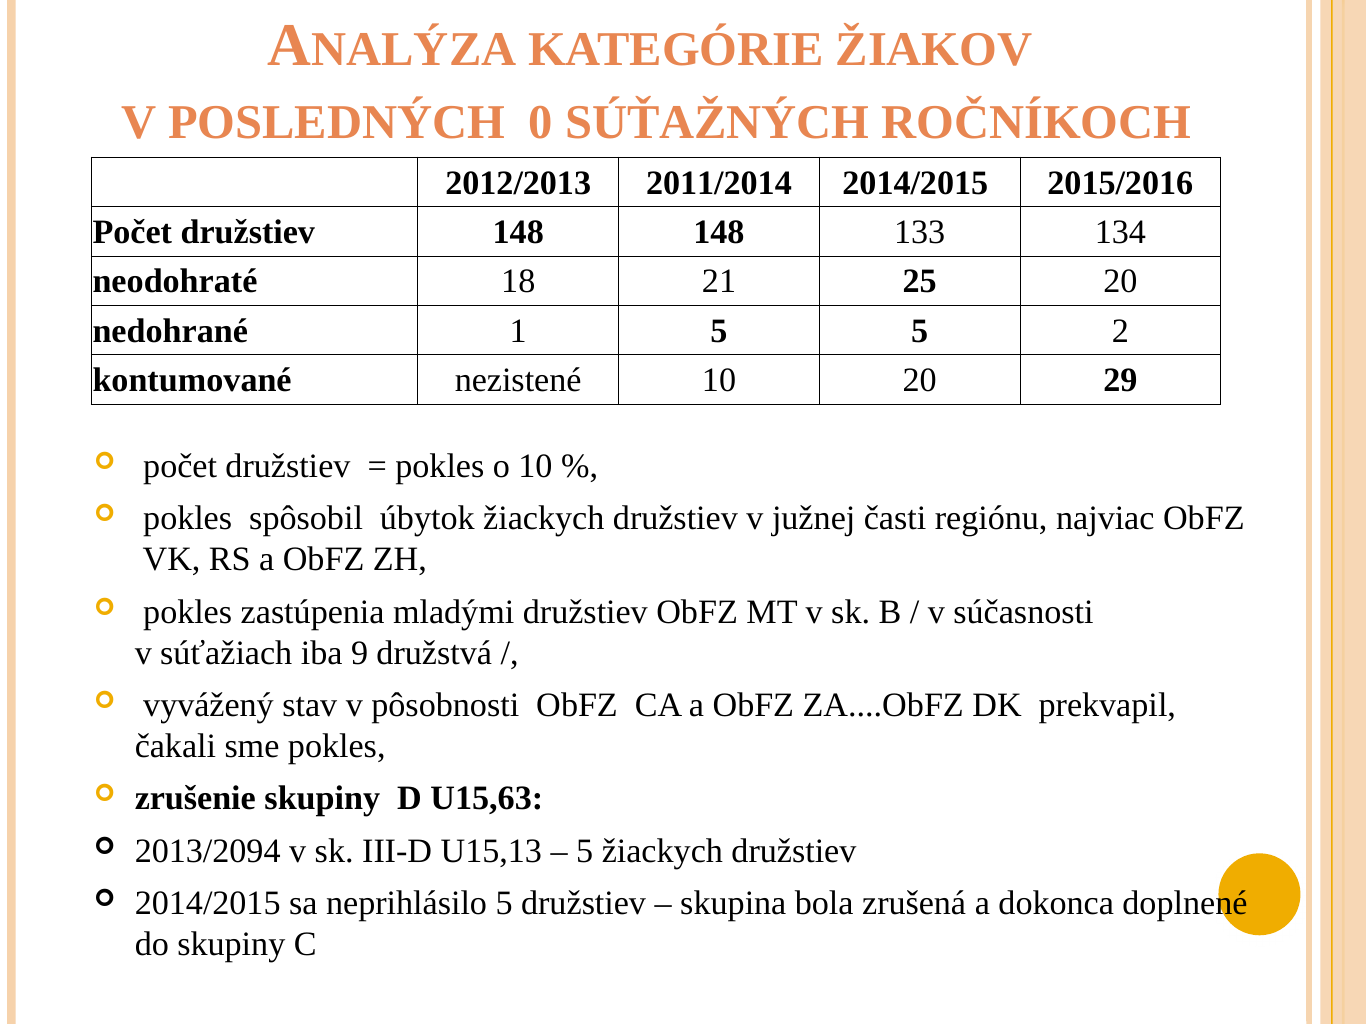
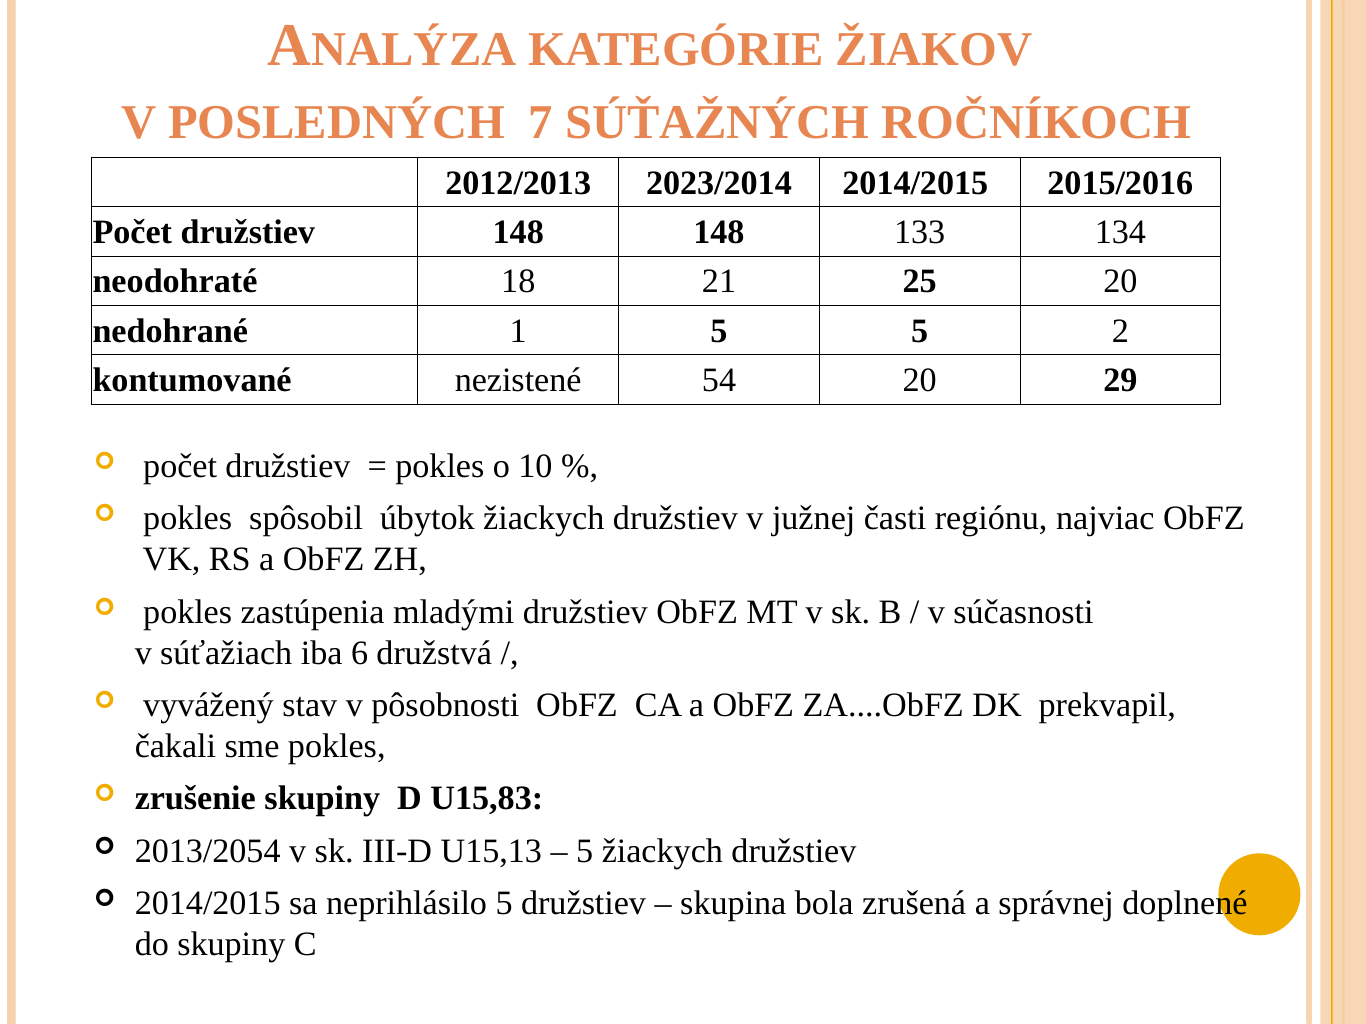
0: 0 -> 7 (541, 122)
2011/2014: 2011/2014 -> 2023/2014 (719, 183)
nezistené 10: 10 -> 54 (719, 381)
9: 9 -> 6 (360, 653)
U15,63: U15,63 -> U15,83 (487, 799)
2013/2094: 2013/2094 -> 2013/2054 (208, 851)
dokonca: dokonca -> správnej (1056, 904)
